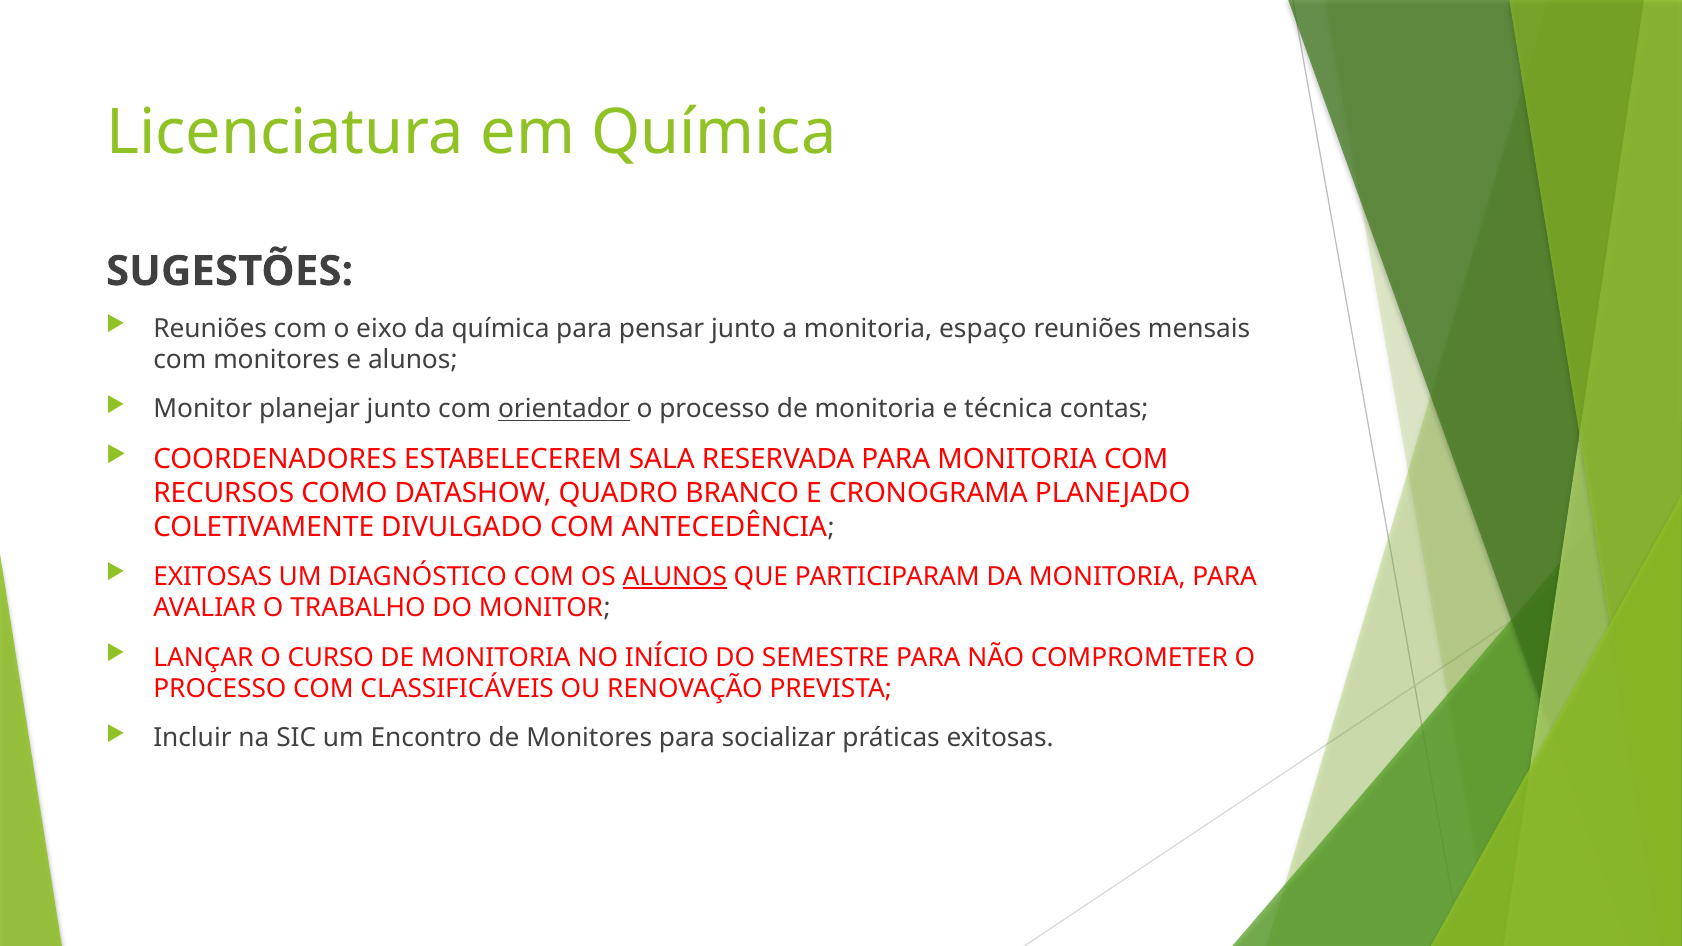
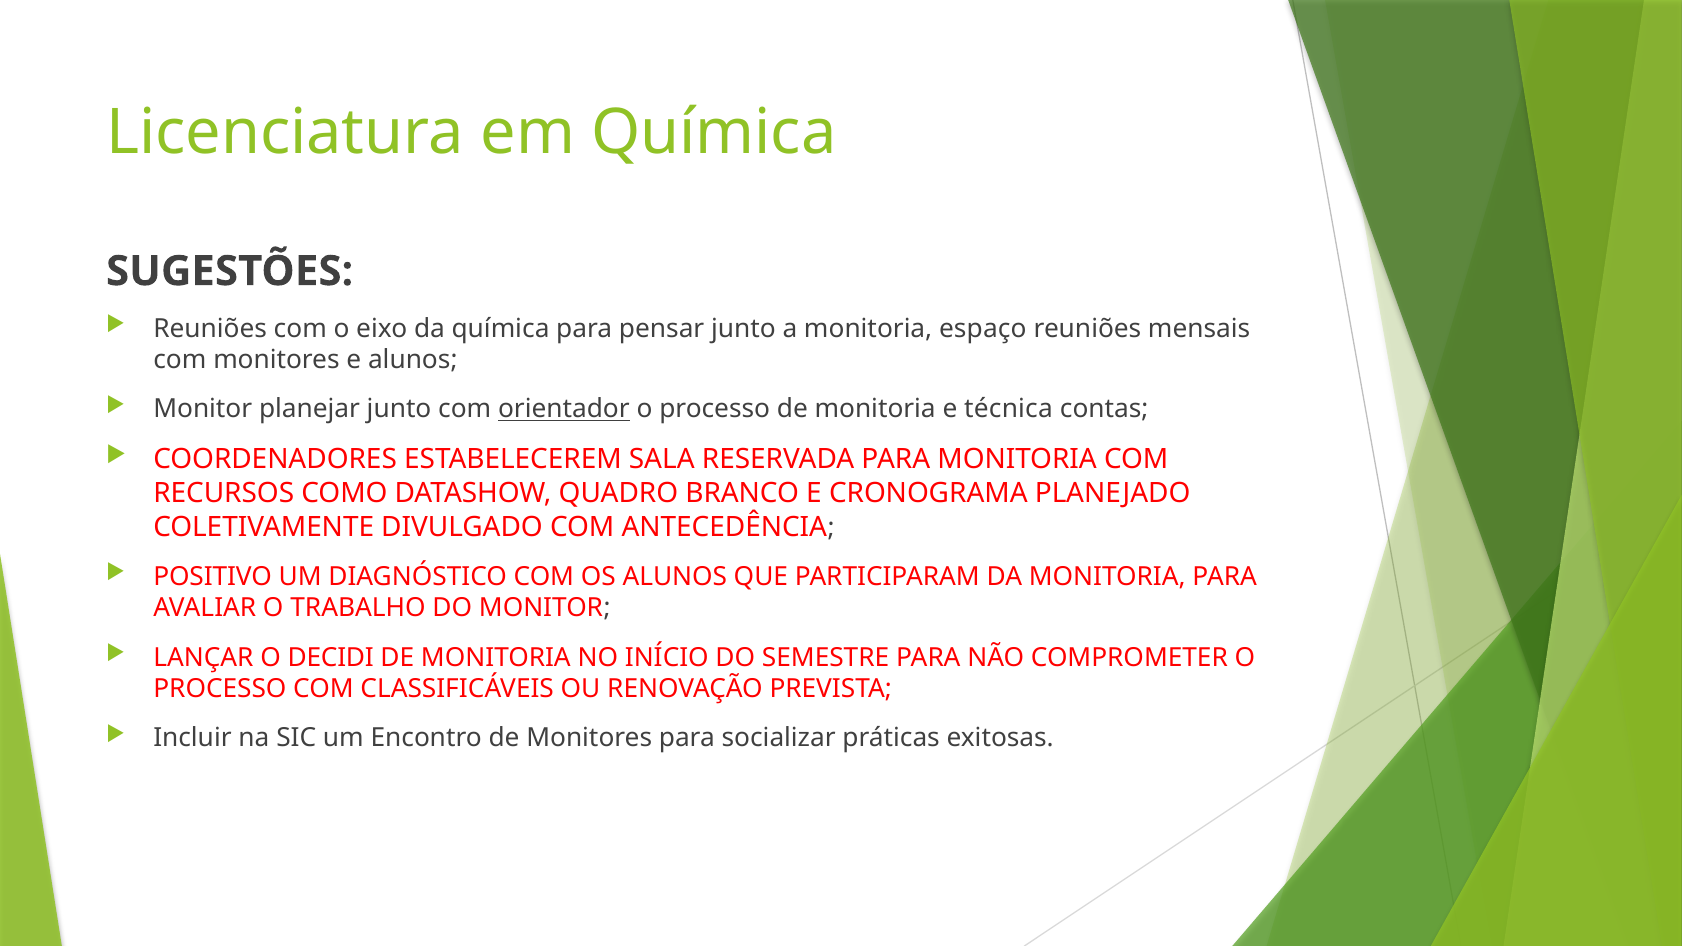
EXITOSAS: EXITOSAS -> POSITIVO (213, 577)
ALUNOS underline: present -> none (675, 577)
CURSO: CURSO -> DECIDI (331, 657)
